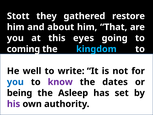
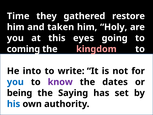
Stott: Stott -> Time (18, 16)
about: about -> taken (61, 27)
That: That -> Holy (114, 27)
kingdom colour: light blue -> pink (96, 49)
Stood: Stood -> When (24, 60)
well: well -> into (32, 71)
Asleep: Asleep -> Saying (73, 93)
his colour: purple -> blue (14, 104)
